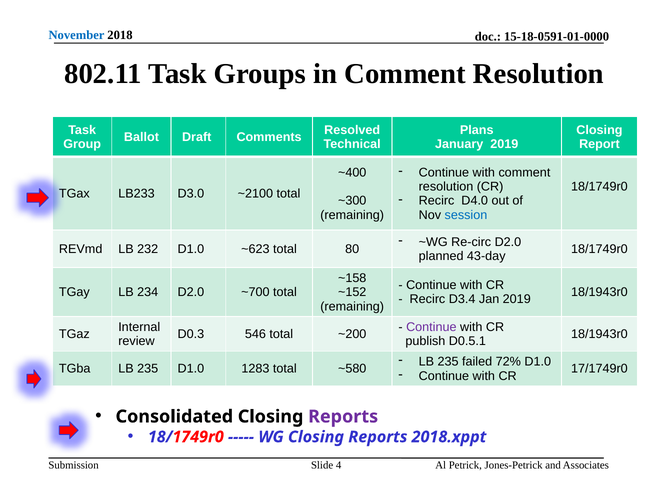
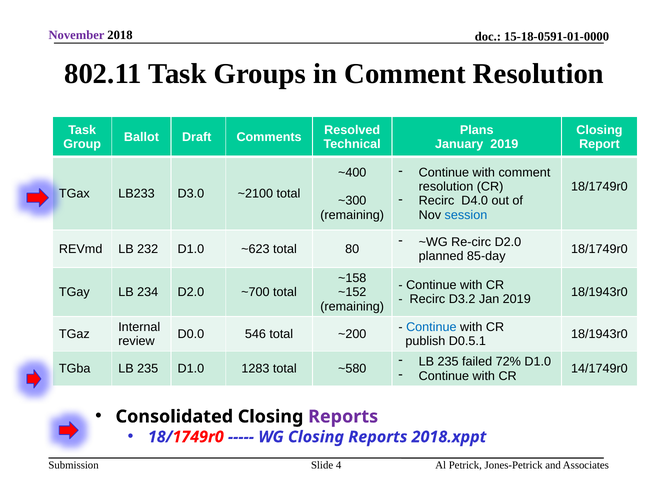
November colour: blue -> purple (76, 35)
43-day: 43-day -> 85-day (486, 256)
D3.4: D3.4 -> D3.2 (462, 299)
Continue colour: purple -> blue (431, 327)
D0.3: D0.3 -> D0.0 (191, 334)
17/1749r0: 17/1749r0 -> 14/1749r0 (599, 369)
